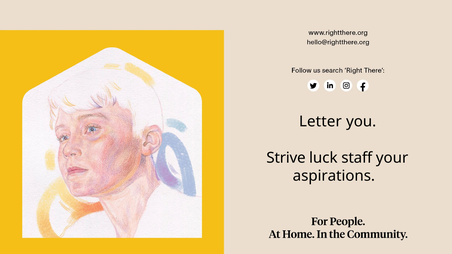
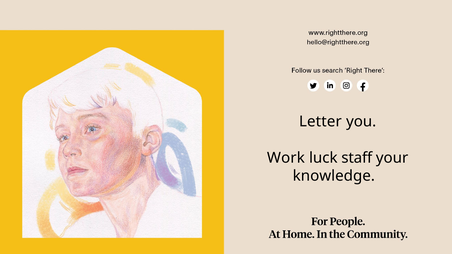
Strive: Strive -> Work (286, 158)
aspirations: aspirations -> knowledge (334, 176)
